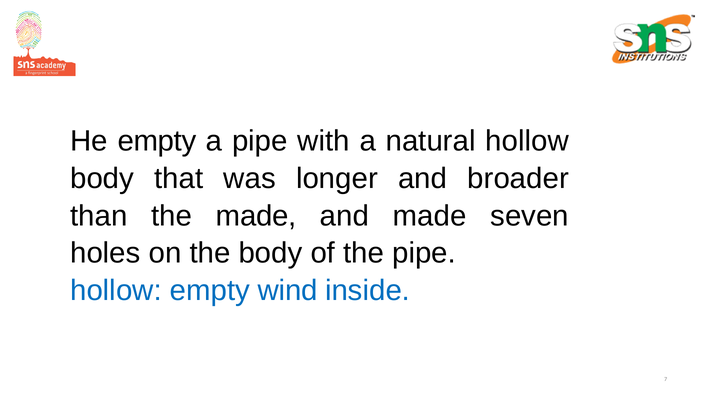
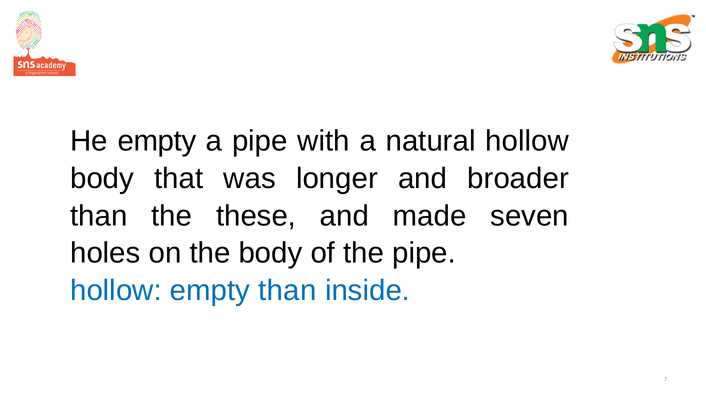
the made: made -> these (256, 216)
empty wind: wind -> than (287, 291)
